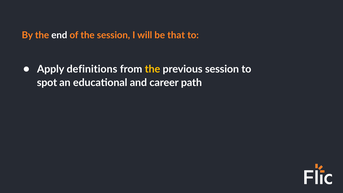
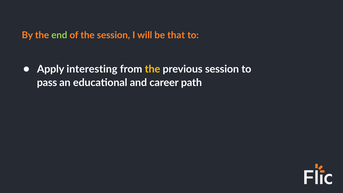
end colour: white -> light green (59, 35)
definitions: definitions -> interesting (92, 69)
spot: spot -> pass (47, 83)
